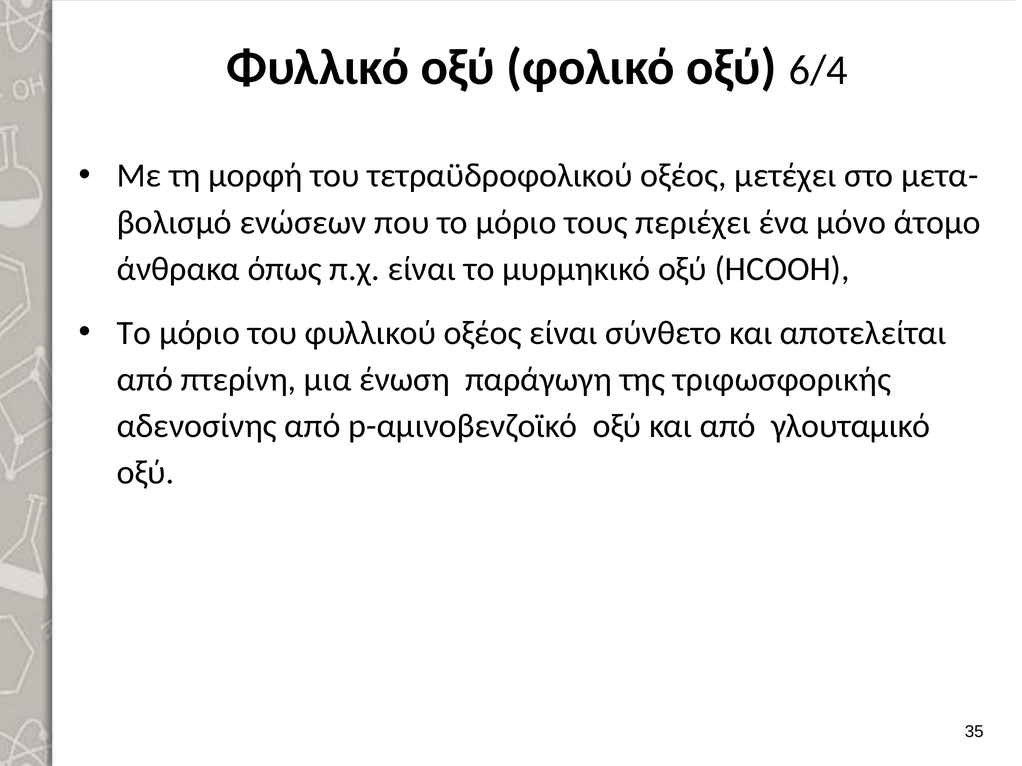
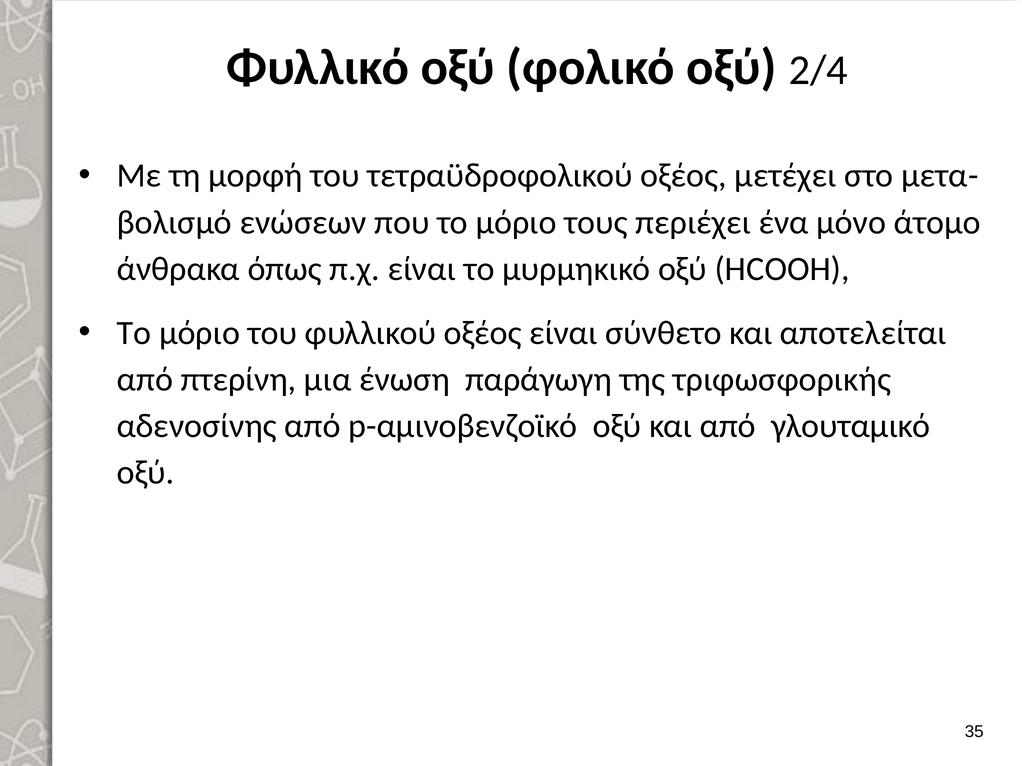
6/4: 6/4 -> 2/4 (818, 70)
